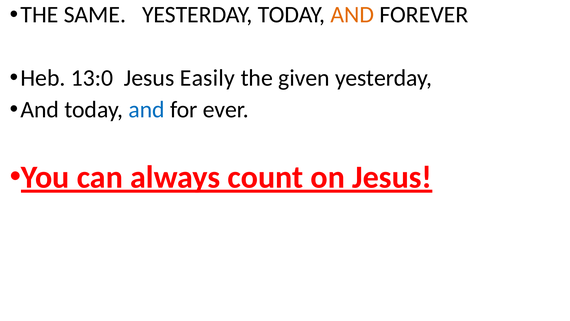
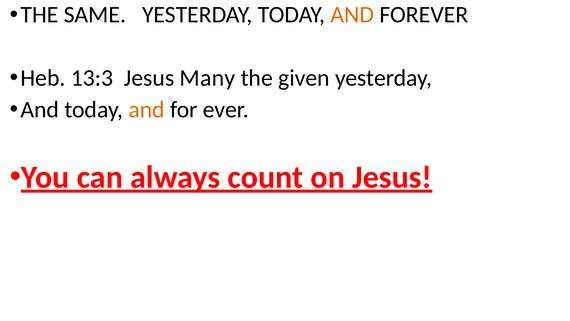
13:0: 13:0 -> 13:3 (92, 78)
Easily: Easily -> Many (207, 78)
and colour: blue -> orange (147, 110)
